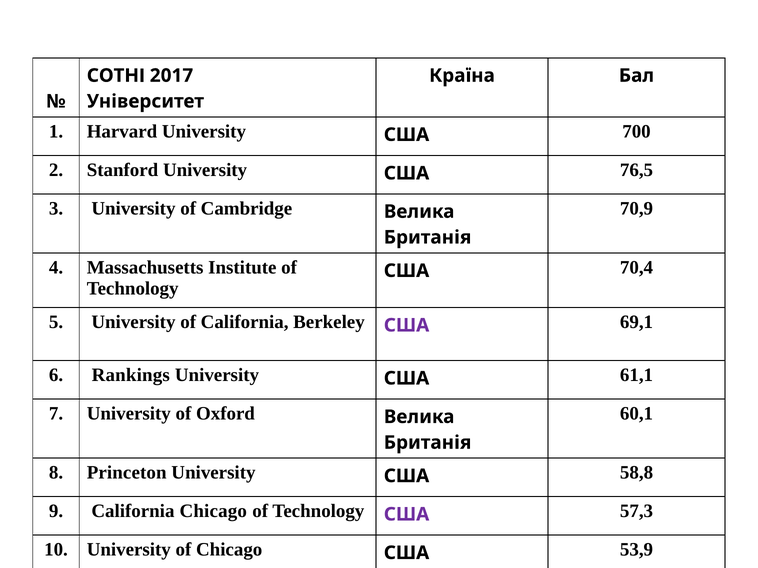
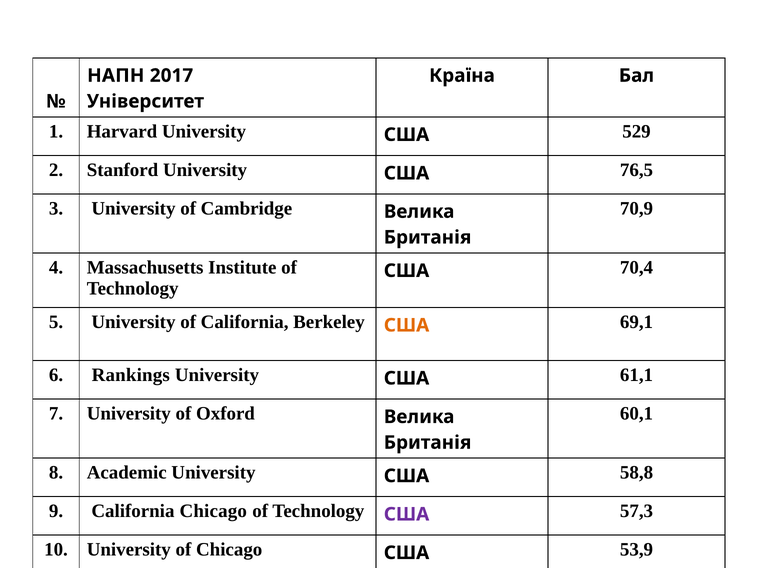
СОТНІ: СОТНІ -> НАПН (116, 76)
700: 700 -> 529 (637, 132)
США colour: purple -> orange (407, 326)
Princeton: Princeton -> Academic (127, 473)
